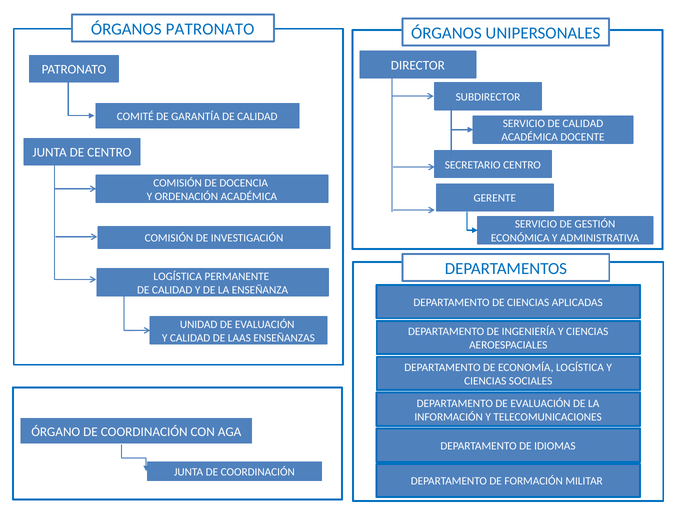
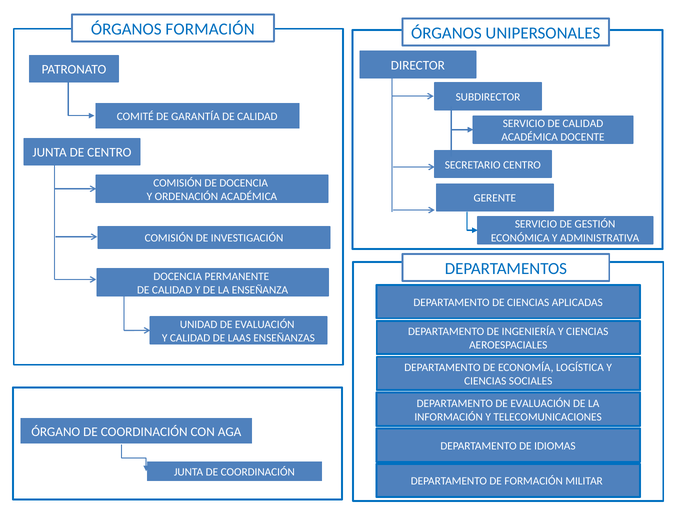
ÓRGANOS PATRONATO: PATRONATO -> FORMACIÓN (210, 29)
LOGÍSTICA: LOGÍSTICA -> DOCENCIA (178, 277)
